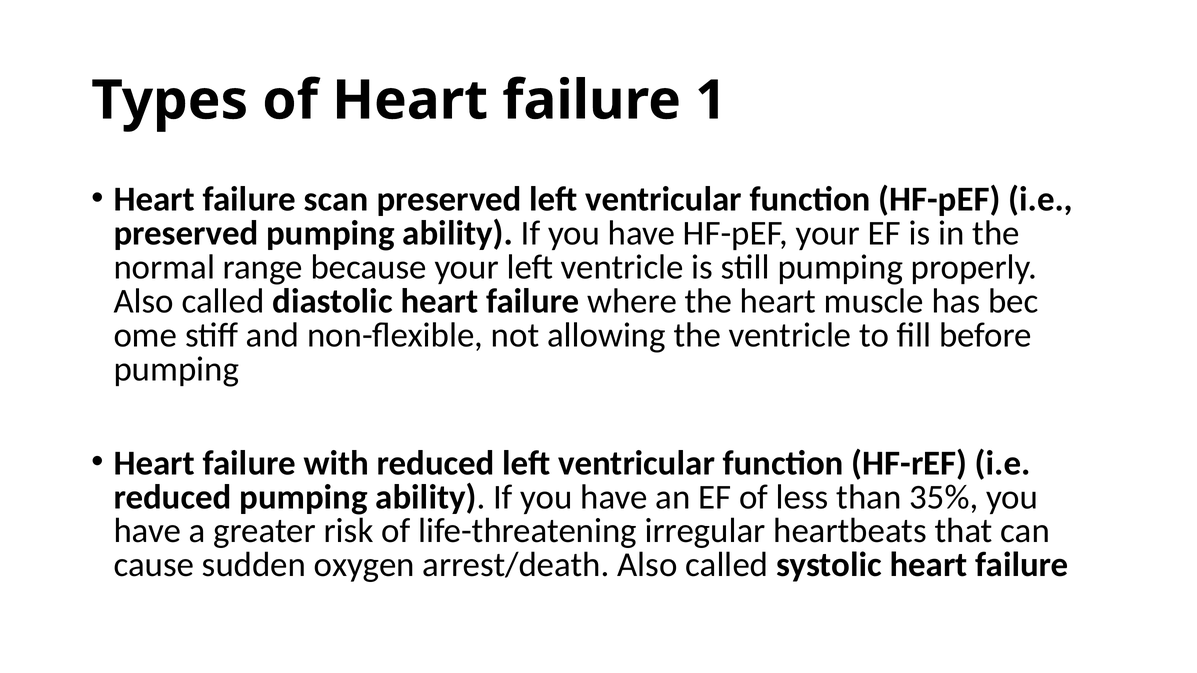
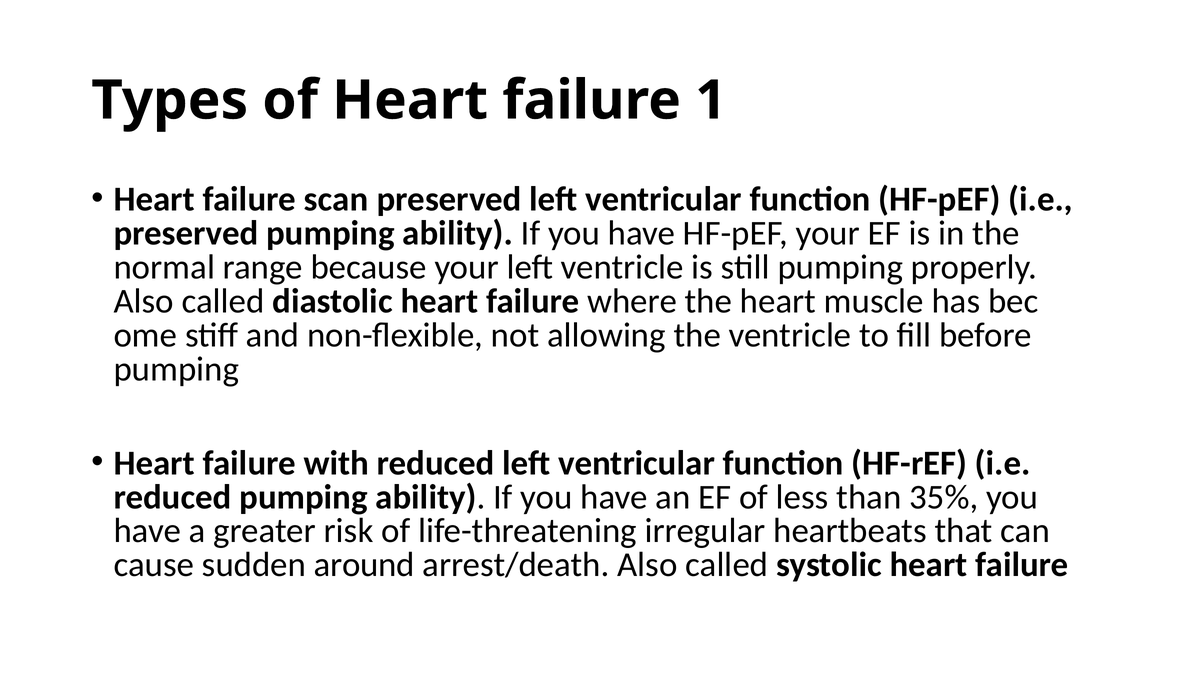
oxygen: oxygen -> around (364, 565)
